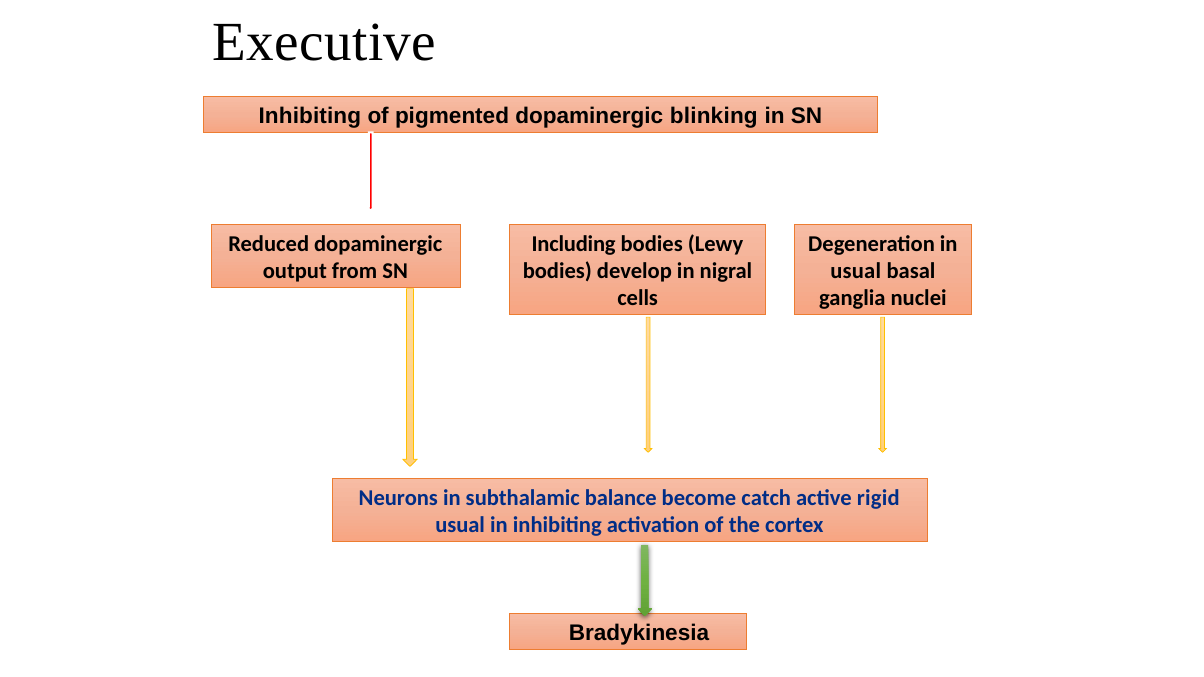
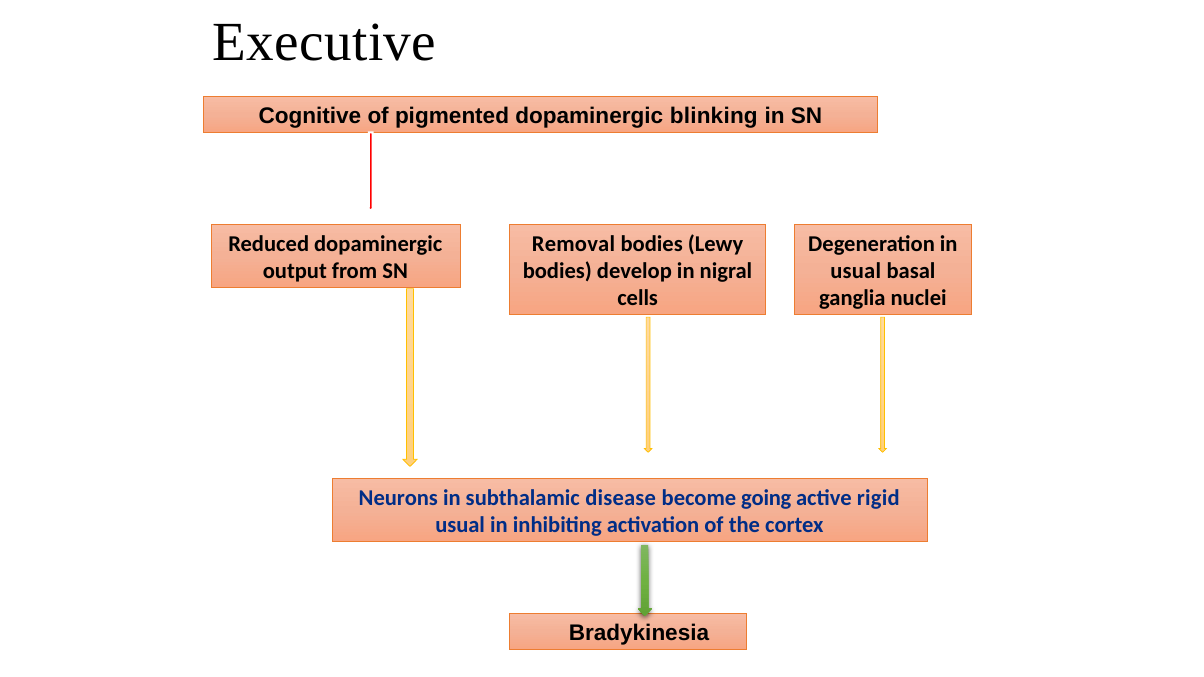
Inhibiting: Inhibiting -> Cognitive (310, 116)
Including: Including -> Removal (573, 244)
balance: balance -> disease (621, 498)
catch: catch -> going (766, 498)
